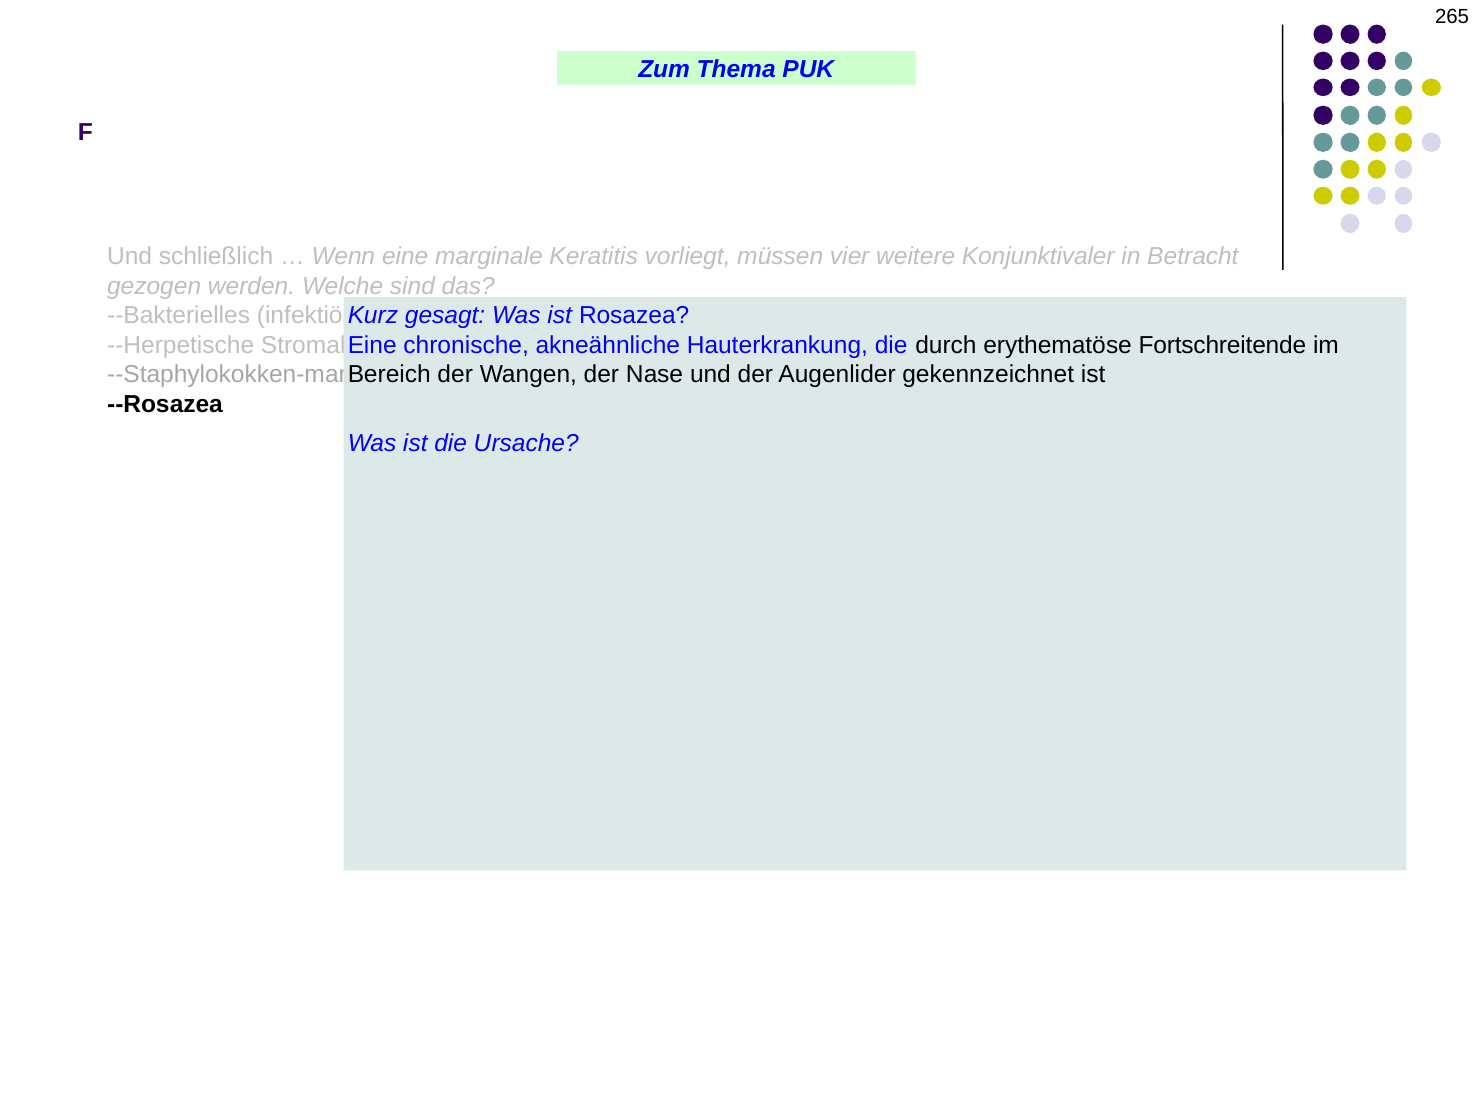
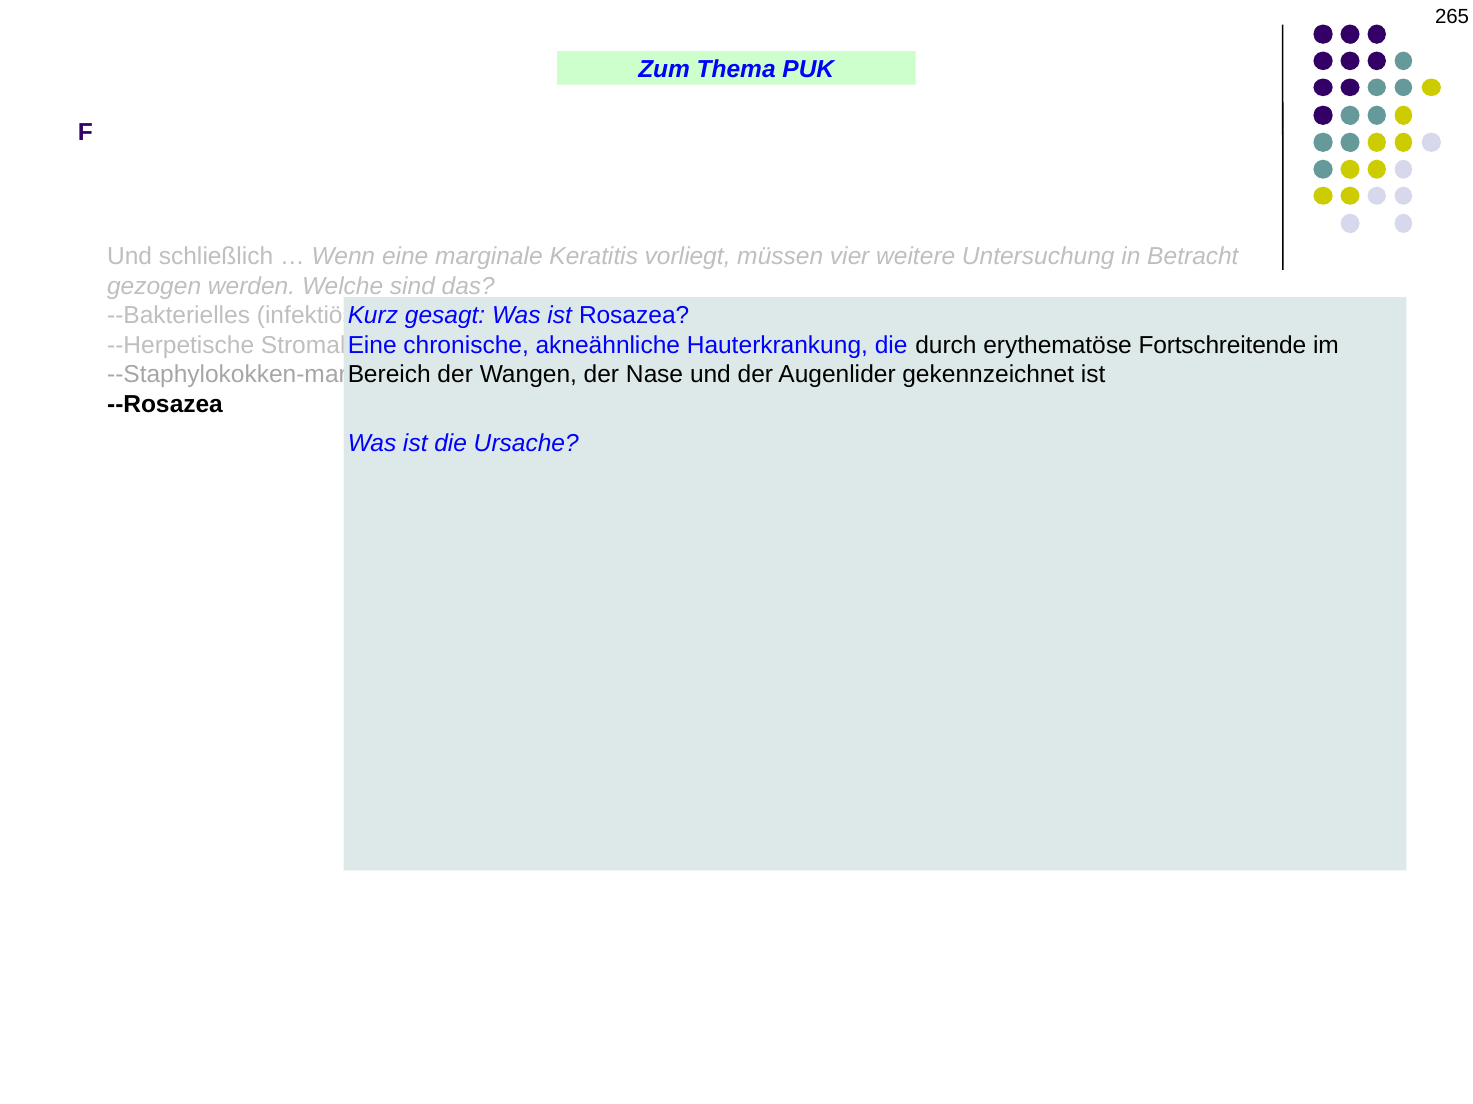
weitere Konjunktivaler: Konjunktivaler -> Untersuchung (1038, 257)
